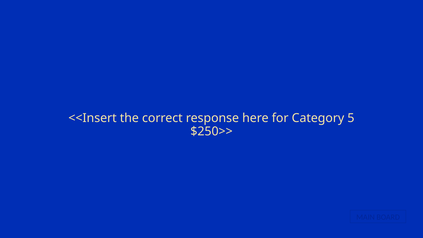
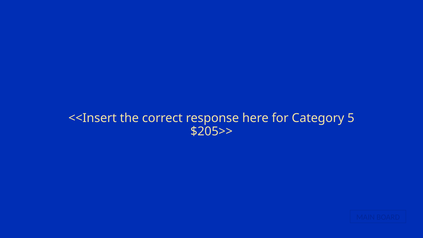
$250>>: $250>> -> $205>> (212, 131)
